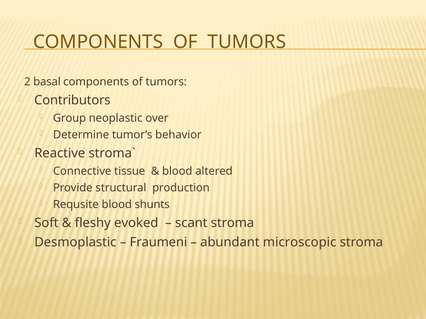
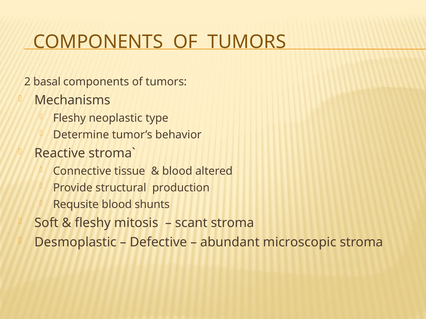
Contributors: Contributors -> Mechanisms (72, 100)
Group: Group -> Fleshy (69, 118)
over: over -> type (157, 118)
evoked: evoked -> mitosis (136, 223)
Fraumeni: Fraumeni -> Defective (158, 243)
